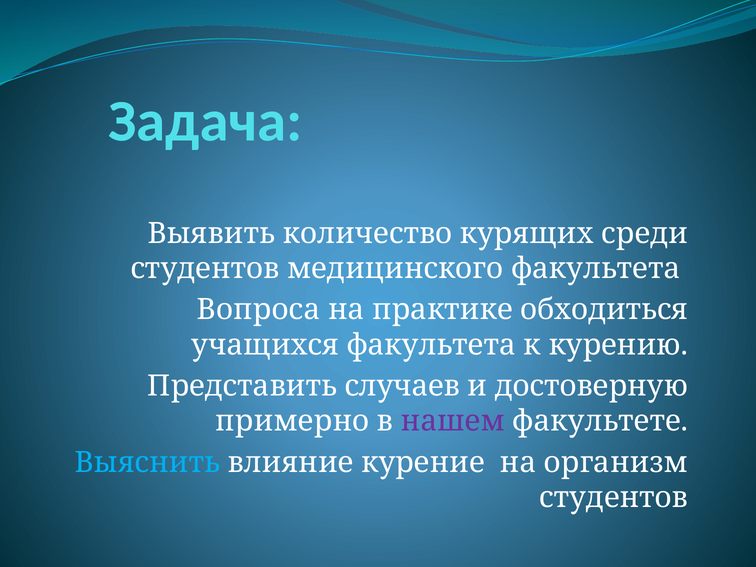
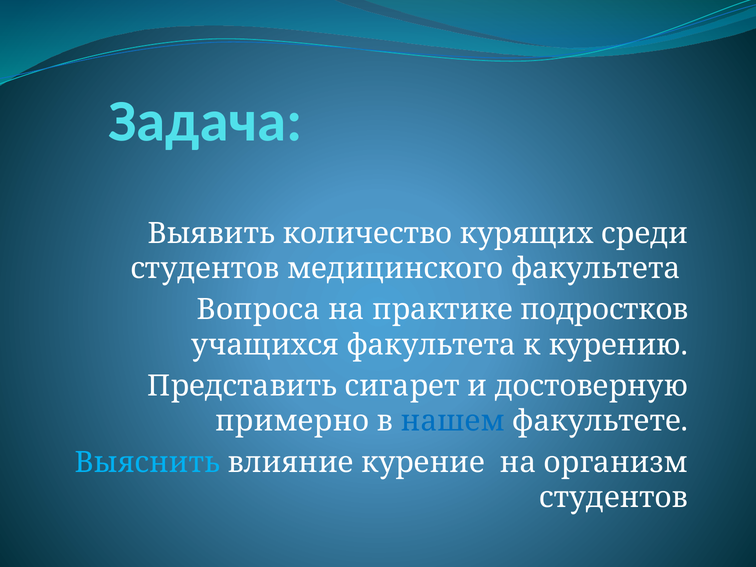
обходиться: обходиться -> подростков (604, 310)
случаев: случаев -> сигарет (402, 386)
нашем colour: purple -> blue (453, 421)
